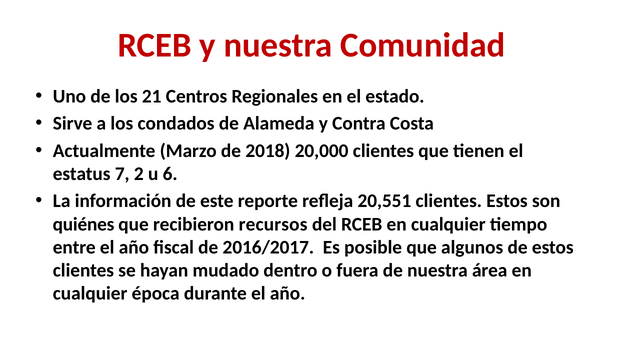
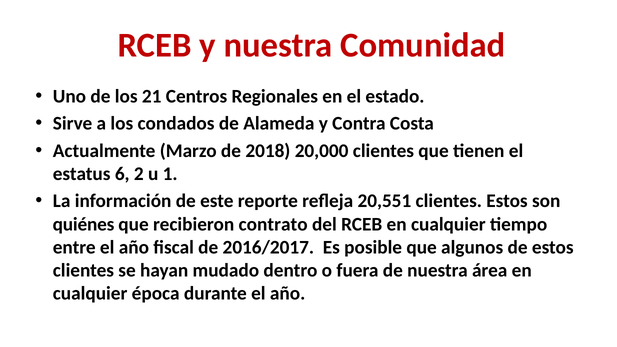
7: 7 -> 6 (122, 174)
6: 6 -> 1 (170, 174)
recursos: recursos -> contrato (273, 224)
